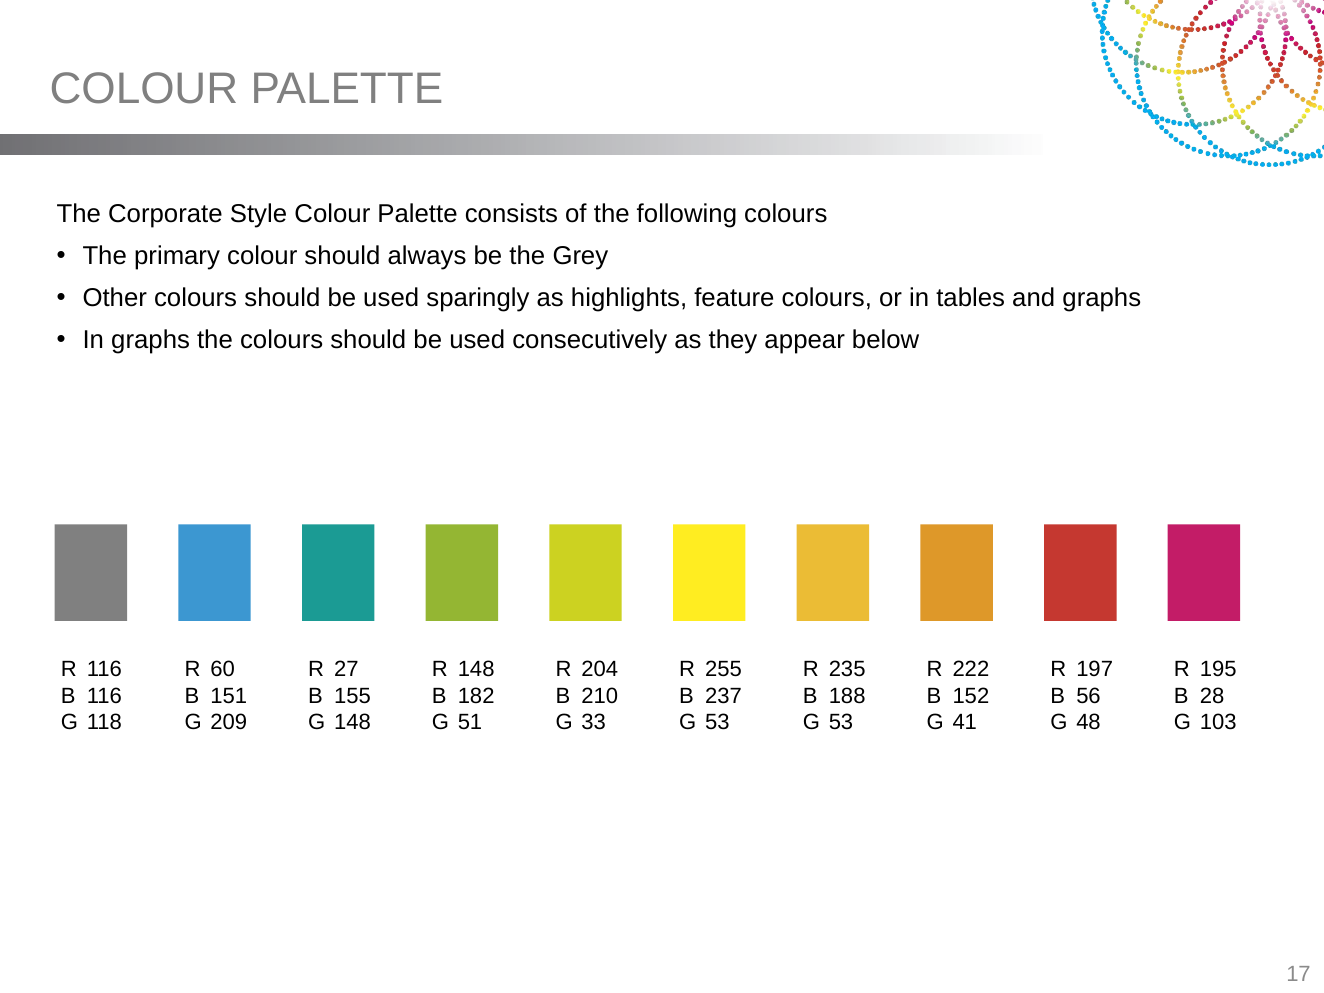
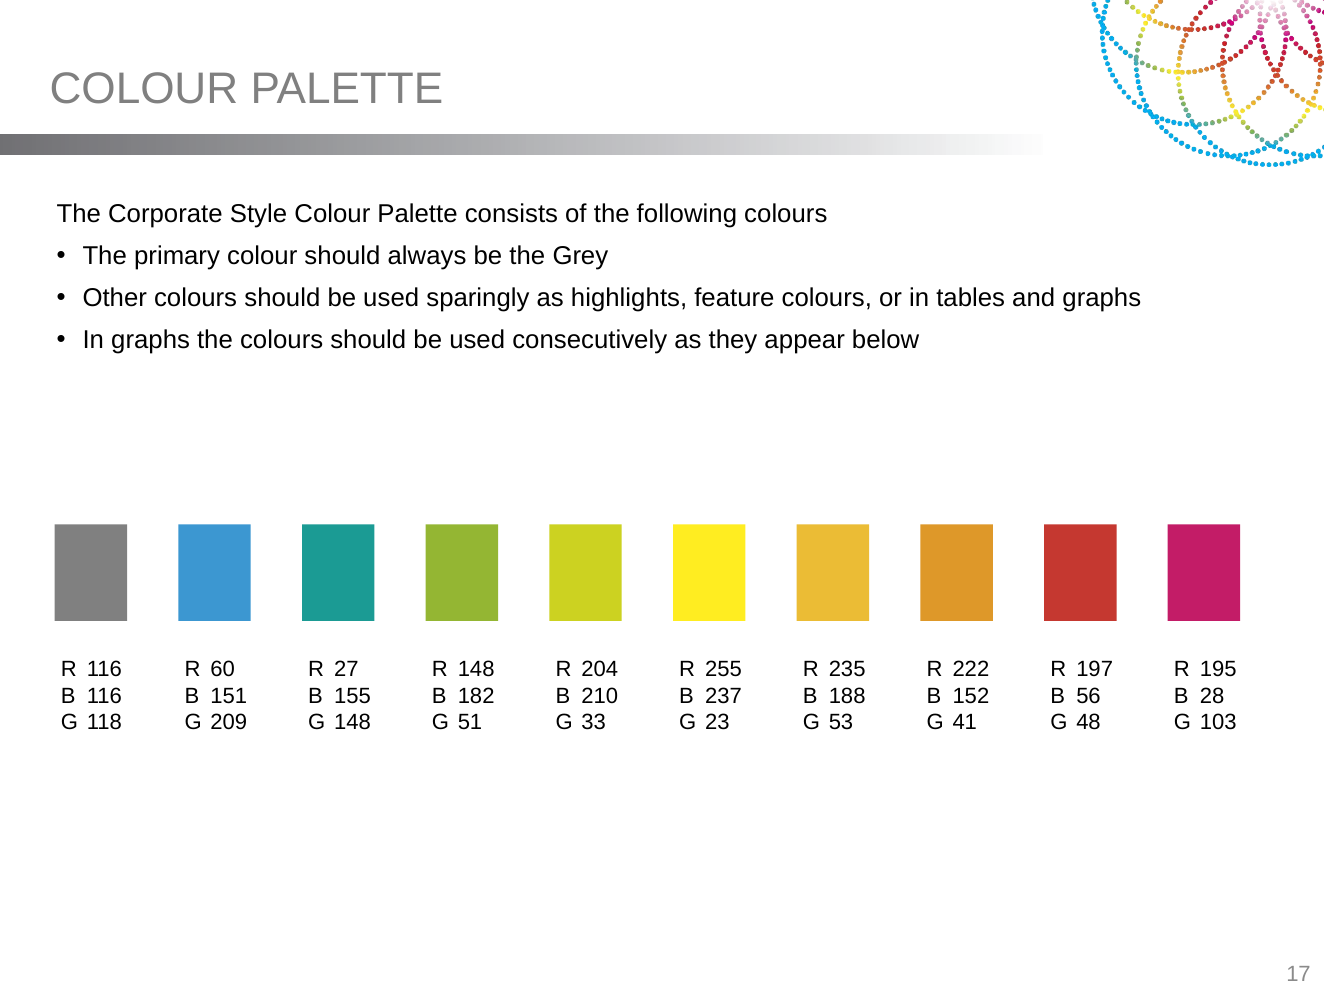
53: 53 -> 23 (717, 723)
